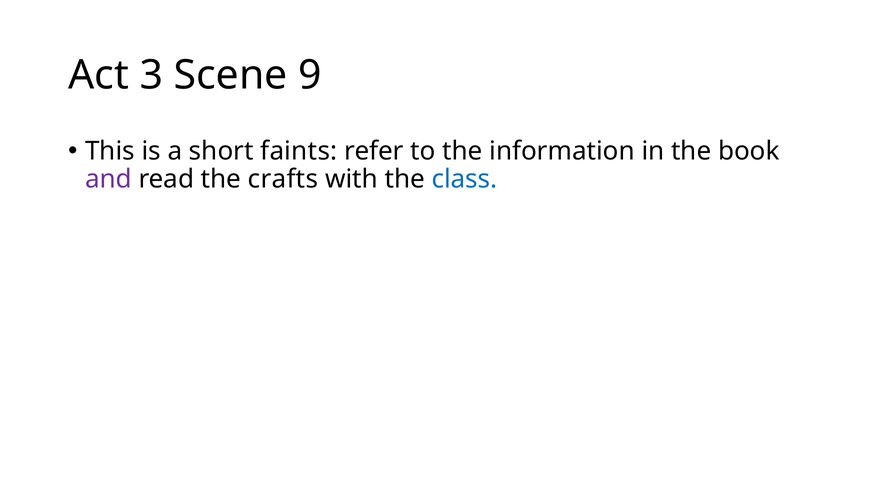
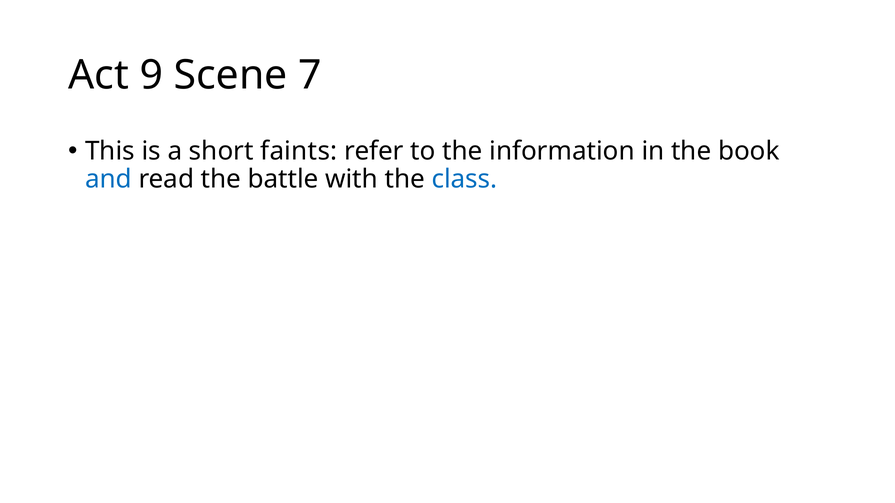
3: 3 -> 9 (151, 75)
9: 9 -> 7 (310, 75)
and colour: purple -> blue (108, 180)
crafts: crafts -> battle (283, 180)
